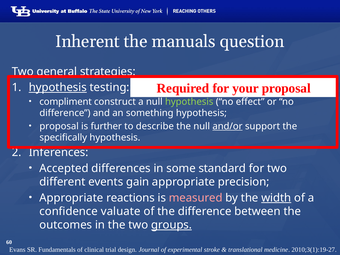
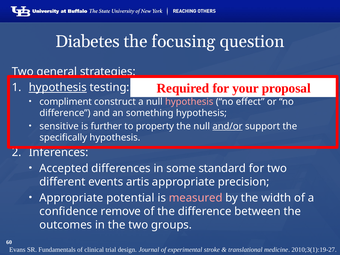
Inherent: Inherent -> Diabetes (87, 41)
manuals: manuals -> focusing (184, 41)
hypothesis colour: light green -> pink (189, 102)
proposal: proposal -> sensitive (59, 126)
describe: describe -> property (155, 126)
gain: gain -> artis (138, 182)
reactions: reactions -> potential (130, 198)
width underline: present -> none (276, 198)
valuate: valuate -> remove (121, 211)
groups underline: present -> none (172, 225)
